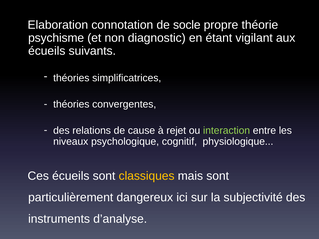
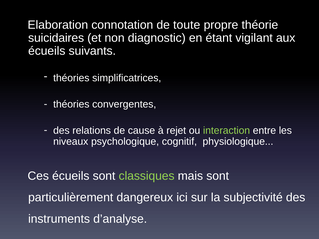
socle: socle -> toute (187, 25)
psychisme: psychisme -> suicidaires (56, 38)
classiques colour: yellow -> light green (147, 176)
